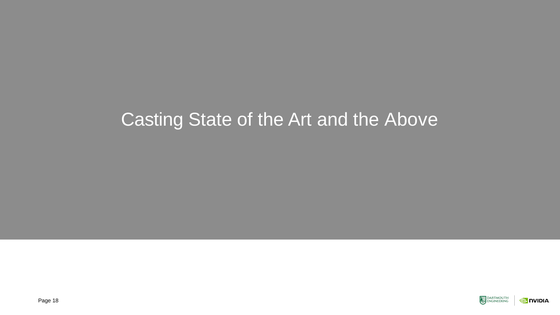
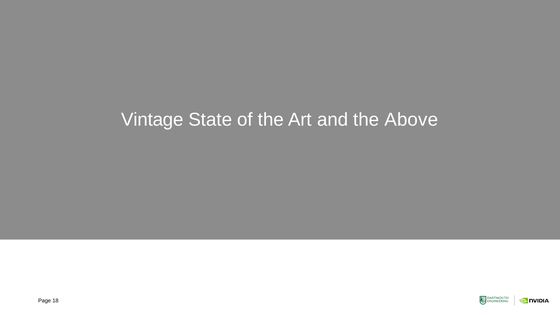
Casting: Casting -> Vintage (152, 120)
